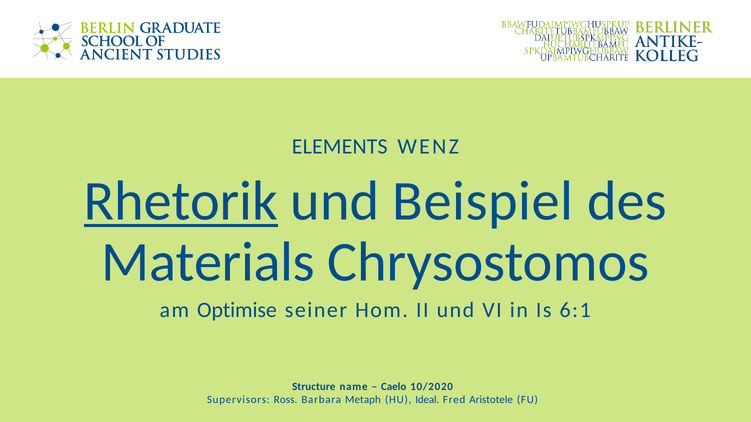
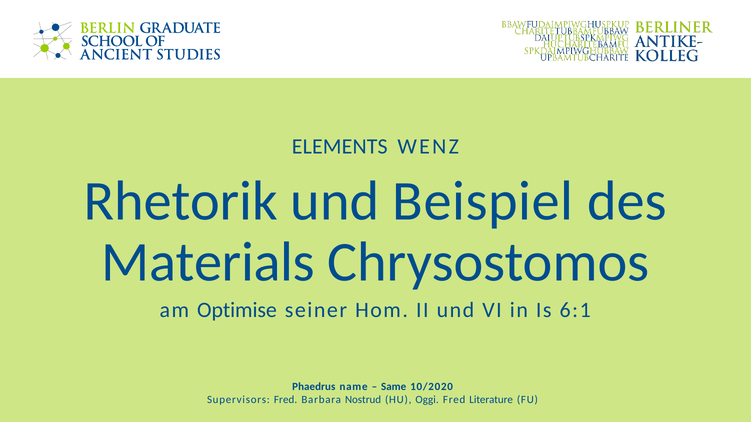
Rhetorik underline: present -> none (181, 202)
Structure: Structure -> Phaedrus (314, 387)
Caelo: Caelo -> Same (394, 387)
Supervisors Ross: Ross -> Fred (286, 400)
Metaph: Metaph -> Nostrud (363, 400)
Ideal: Ideal -> Oggi (427, 400)
Aristotele: Aristotele -> Literature (491, 400)
